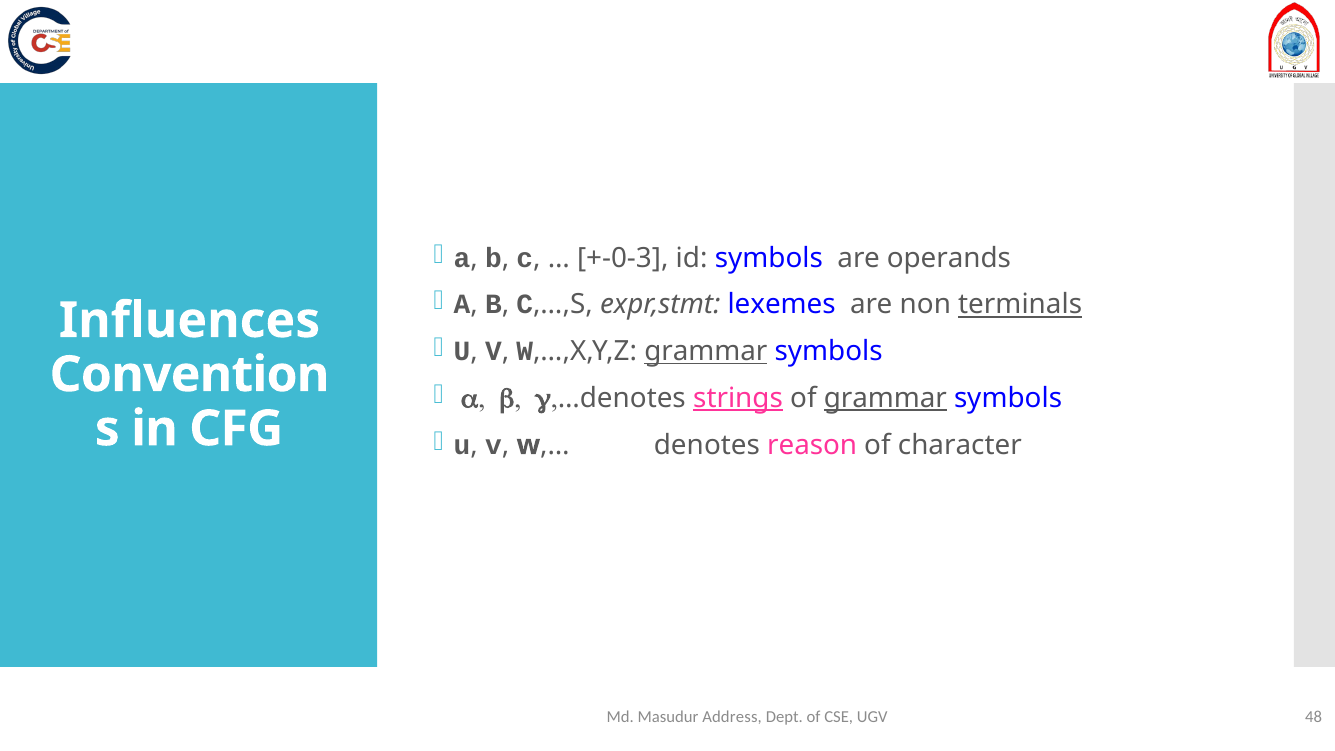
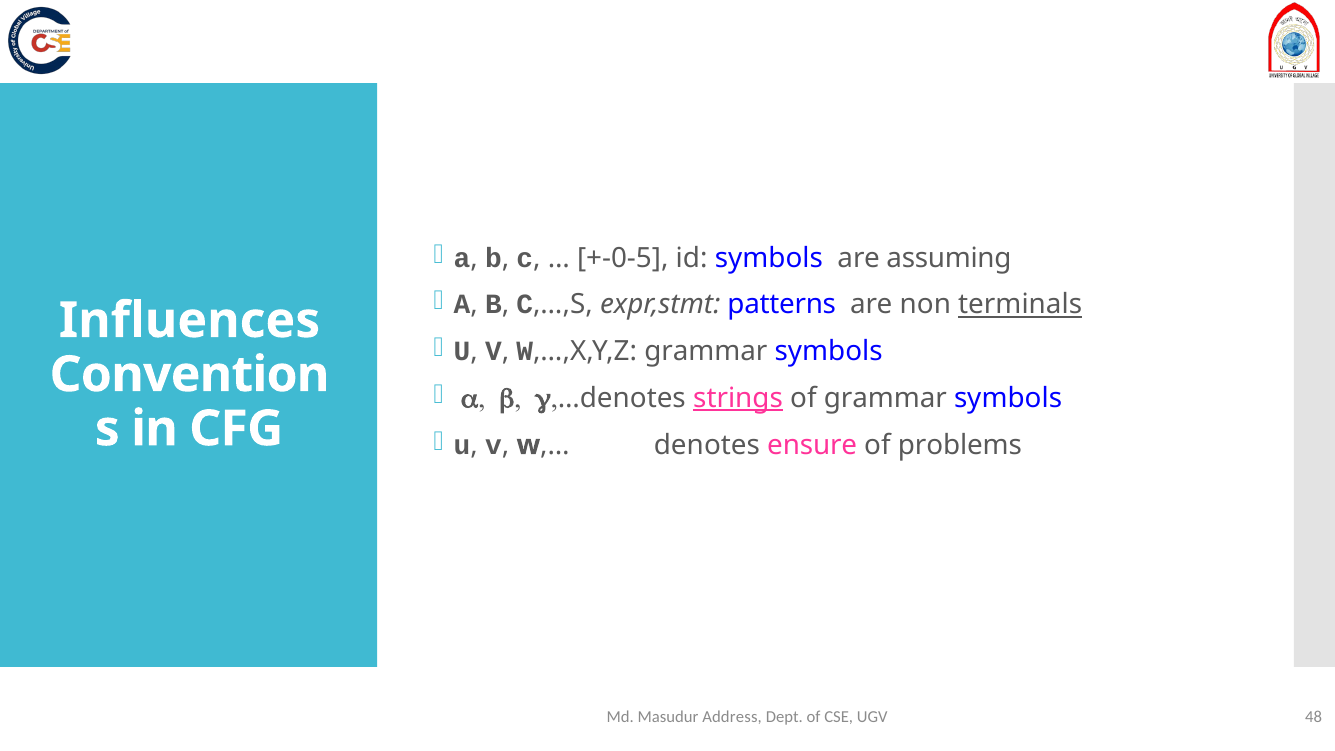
+-0-3: +-0-3 -> +-0-5 (623, 258)
operands: operands -> assuming (949, 258)
lexemes: lexemes -> patterns (782, 305)
grammar underline: present -> none (706, 351)
grammar underline: present -> none (885, 398)
reason: reason -> ensure (812, 445)
character: character -> problems (960, 445)
